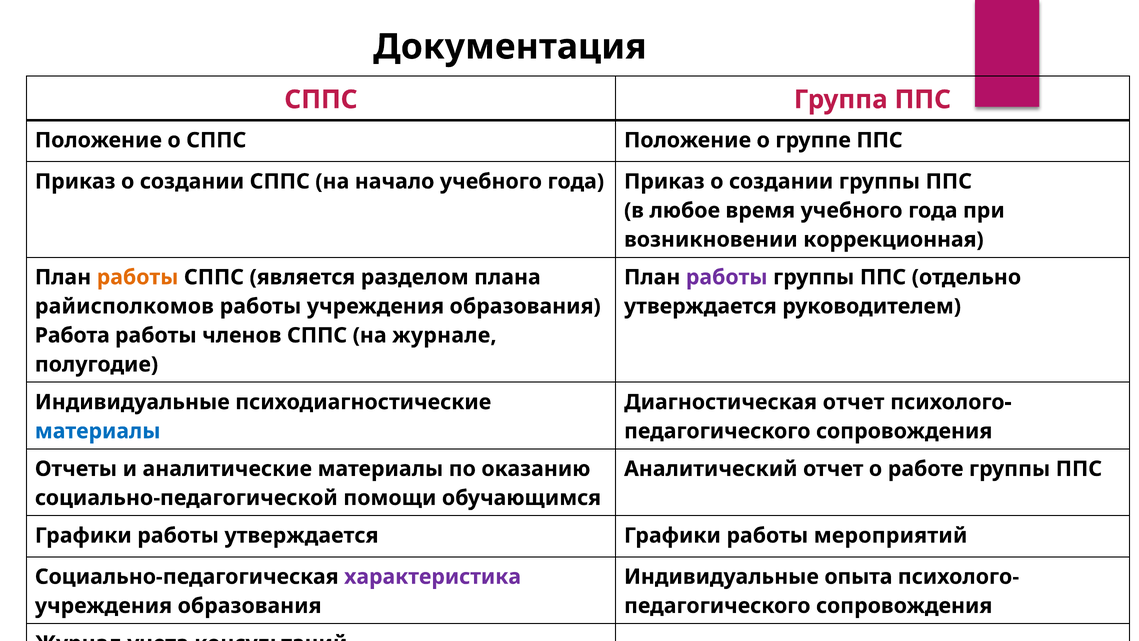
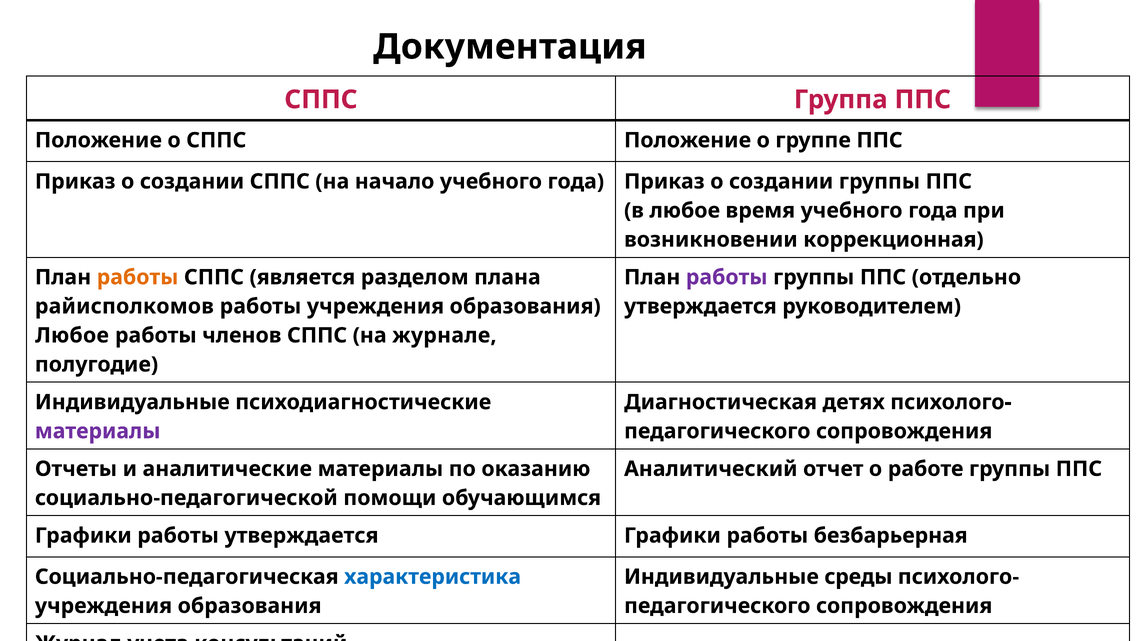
Работа: Работа -> Любое (72, 335)
Диагностическая отчет: отчет -> детях (854, 402)
материалы colour: blue -> purple (98, 431)
мероприятий: мероприятий -> безбарьерная (891, 535)
характеристика colour: purple -> blue (433, 577)
опыта: опыта -> среды (858, 577)
